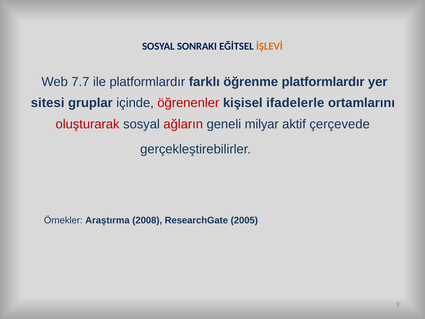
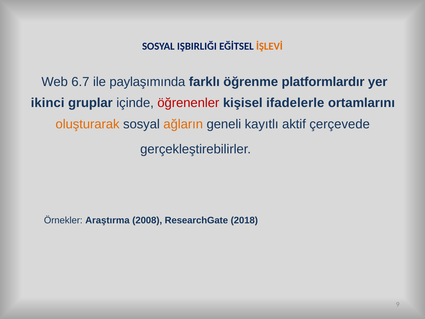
SONRAKI: SONRAKI -> IŞBIRLIĞI (197, 46)
7.7: 7.7 -> 6.7 (80, 82)
ile platformlardır: platformlardır -> paylaşımında (147, 82)
sitesi: sitesi -> ikinci (48, 103)
oluşturarak colour: red -> orange (88, 124)
ağların colour: red -> orange (183, 124)
milyar: milyar -> kayıtlı (262, 124)
2005: 2005 -> 2018 (244, 220)
